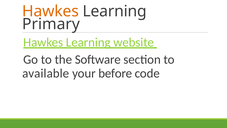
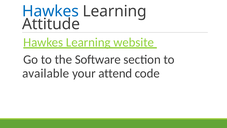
Hawkes colour: orange -> blue (50, 11)
Primary: Primary -> Attitude (51, 24)
before: before -> attend (115, 73)
